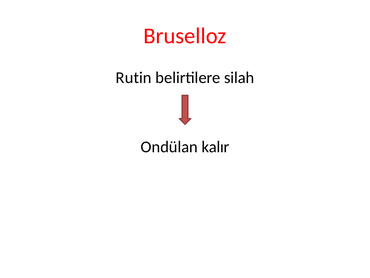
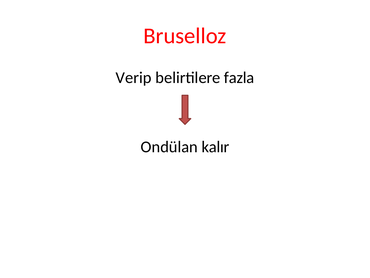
Rutin: Rutin -> Verip (134, 78)
silah: silah -> fazla (239, 78)
